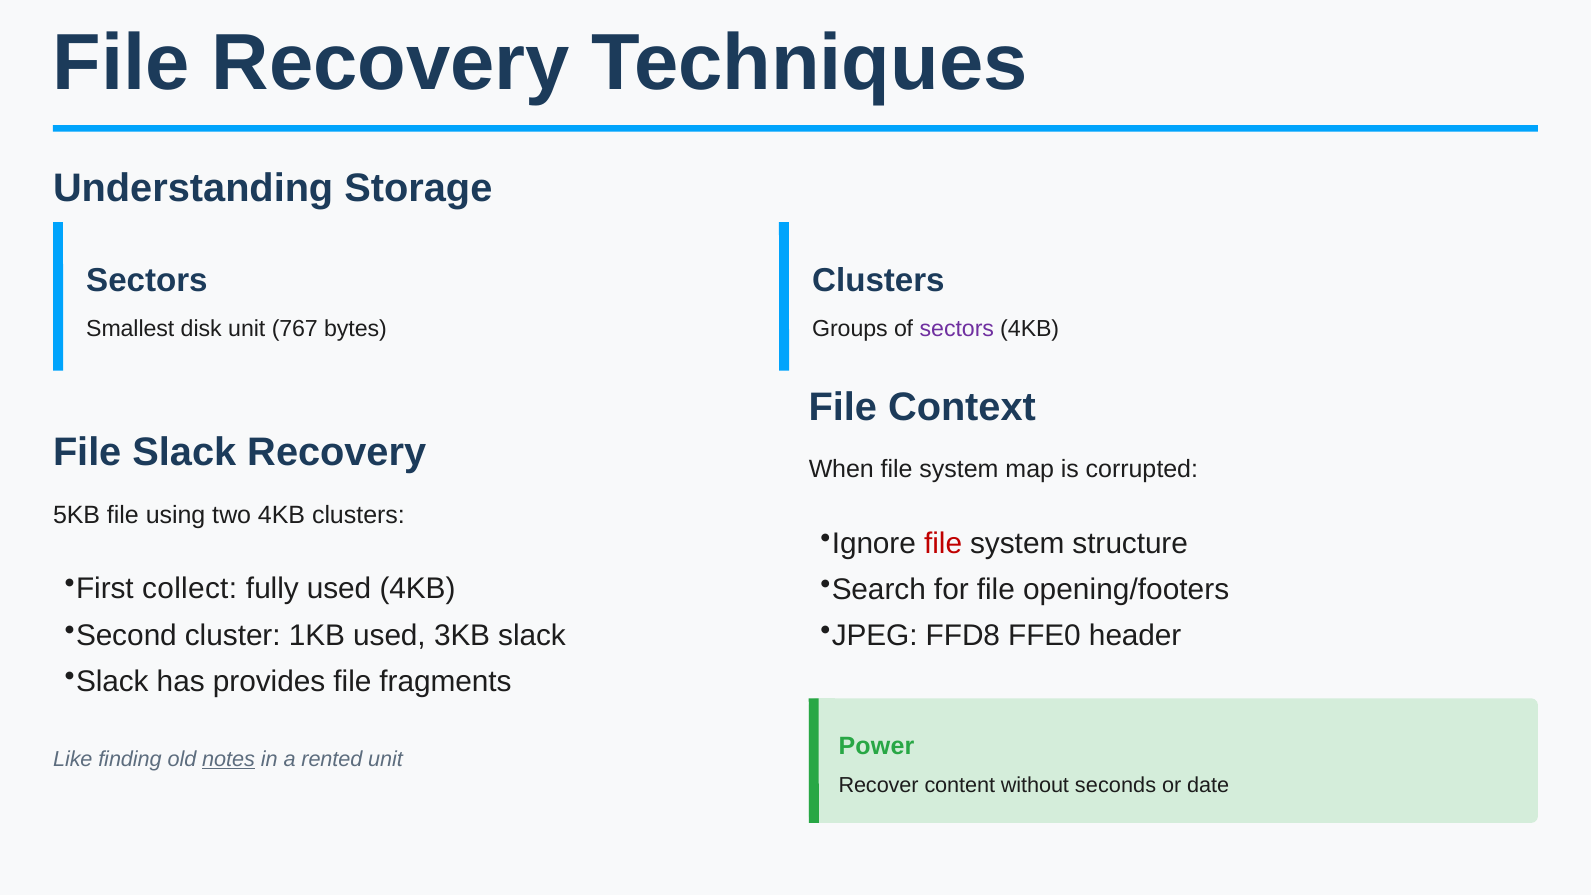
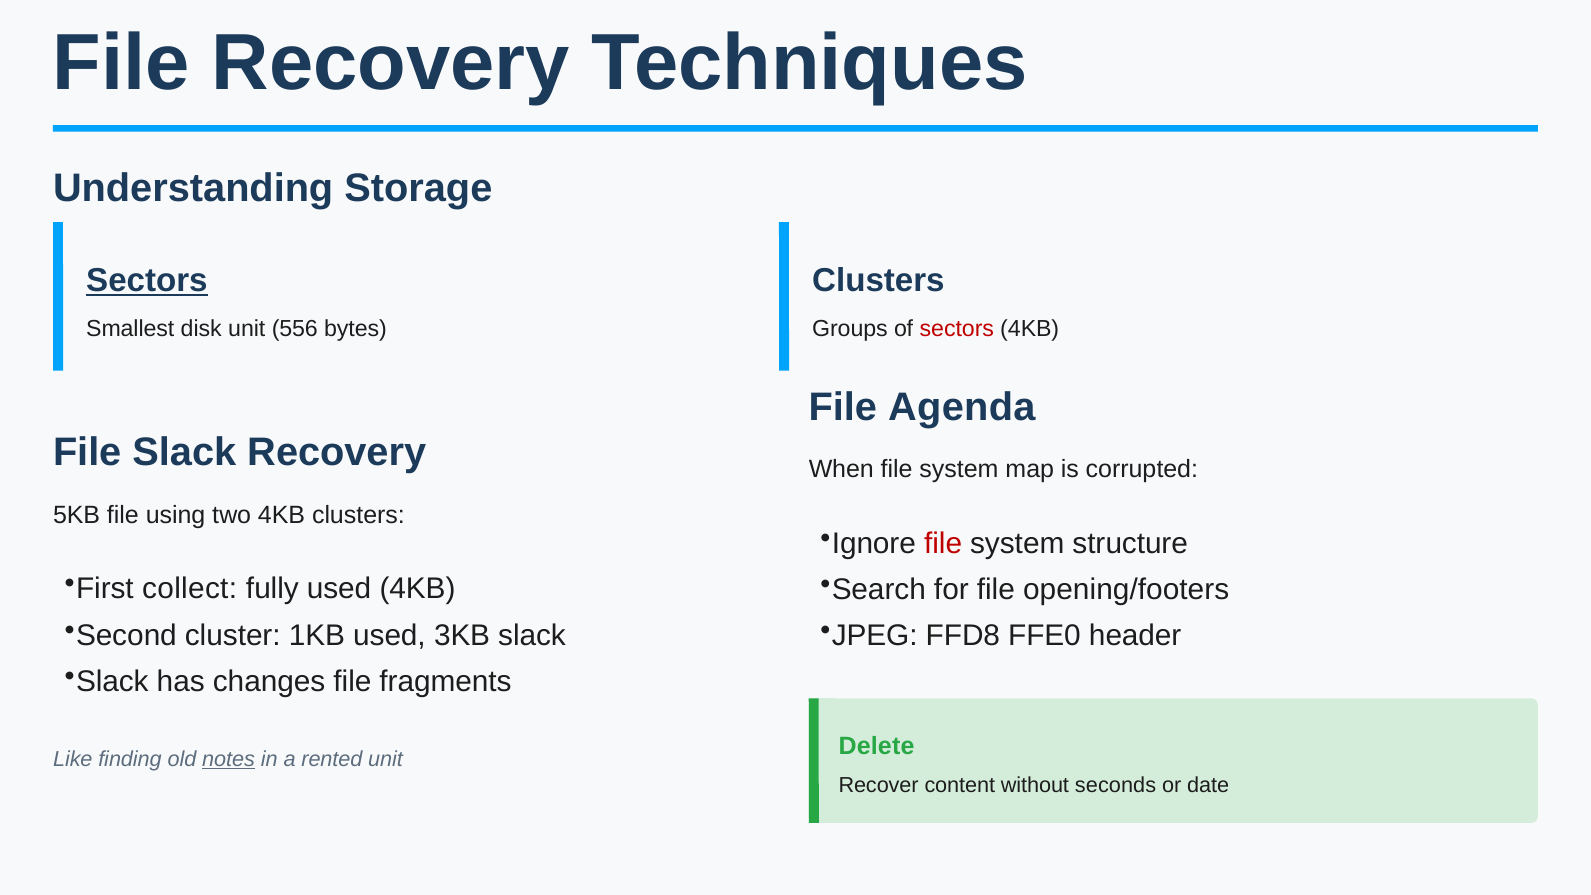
Sectors underline: none -> present (147, 281)
767: 767 -> 556 (295, 329)
sectors colour: purple -> red (957, 329)
Context: Context -> Agenda (962, 407)
provides: provides -> changes (269, 682)
Power: Power -> Delete (876, 746)
